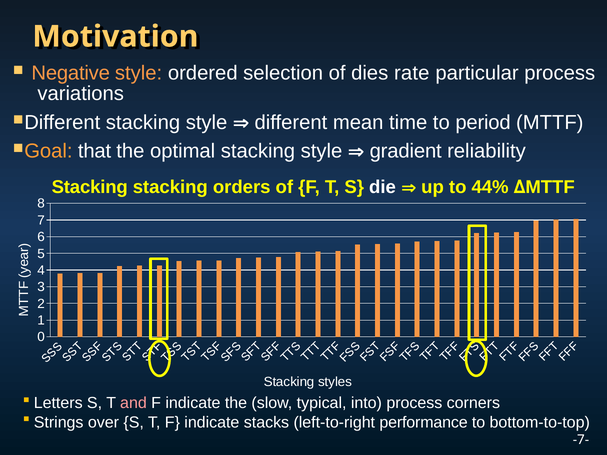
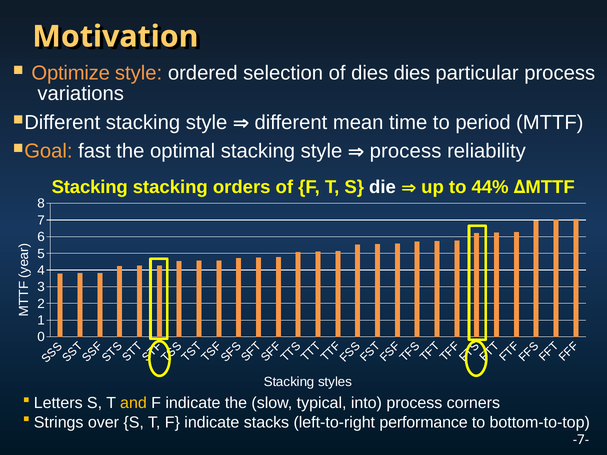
Negative: Negative -> Optimize (71, 73)
dies rate: rate -> dies (412, 73)
that: that -> fast (94, 151)
gradient: gradient -> process (406, 151)
and colour: pink -> yellow (133, 403)
